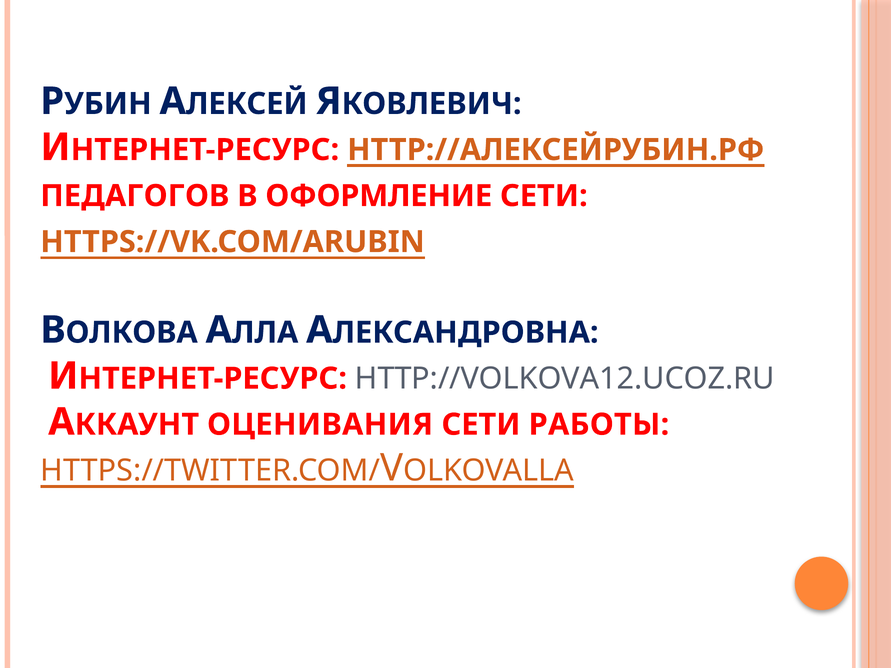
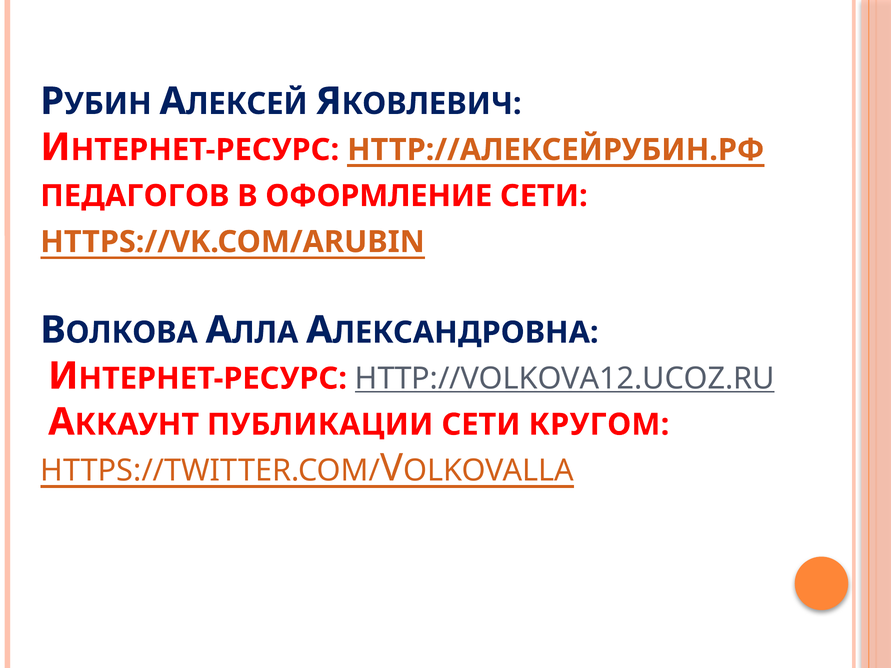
HTTP://VOLKOVA12.UCOZ.RU underline: none -> present (565, 379)
ОЦЕНИВАНИЯ: ОЦЕНИВАНИЯ -> ПУБЛИКАЦИИ (320, 425)
РАБОТЫ: РАБОТЫ -> КРУГОМ (599, 425)
